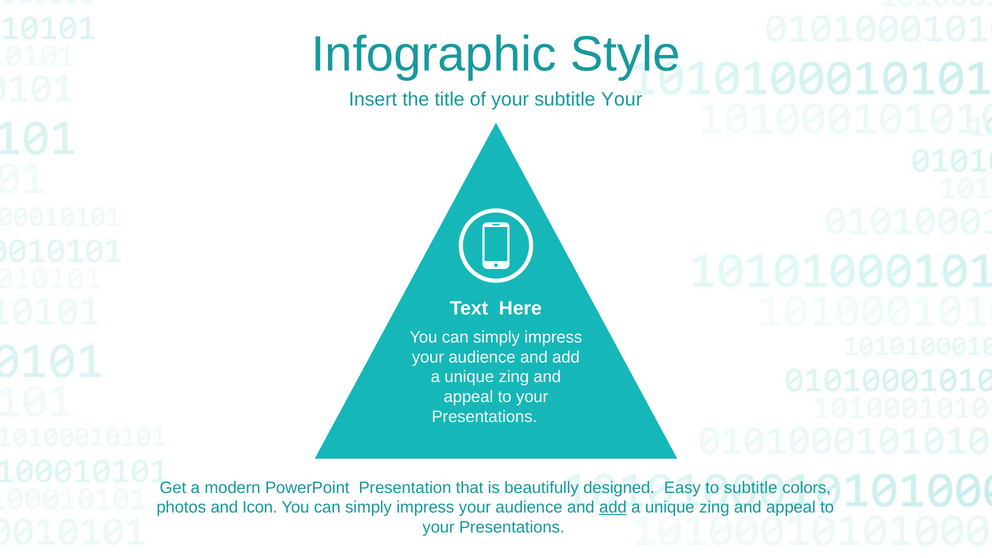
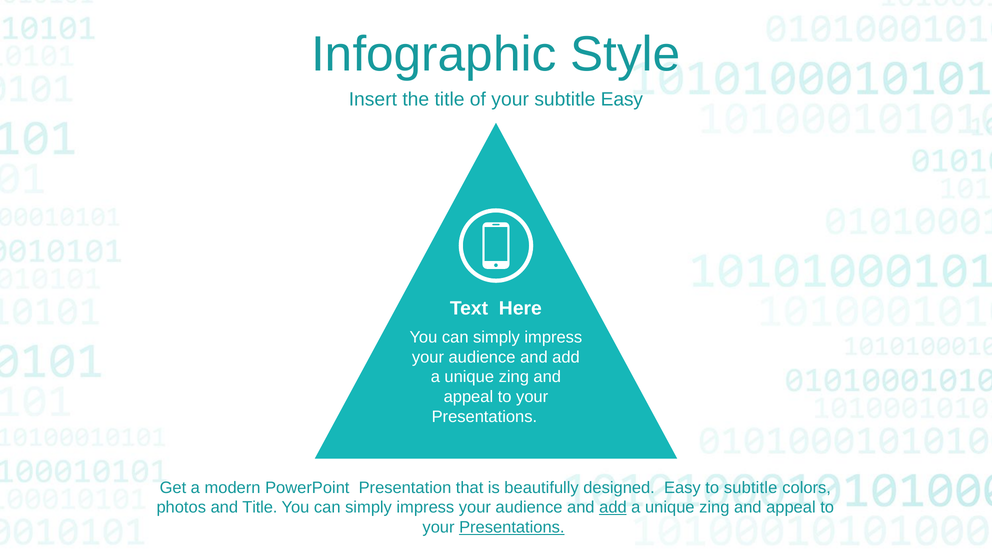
subtitle Your: Your -> Easy (622, 99)
and Icon: Icon -> Title (260, 508)
Presentations underline: none -> present (512, 527)
